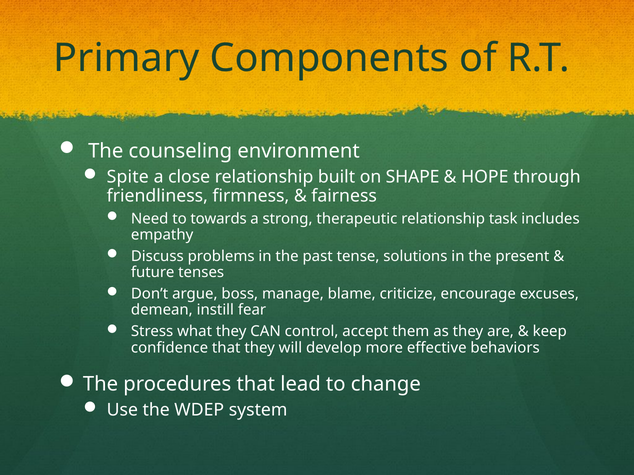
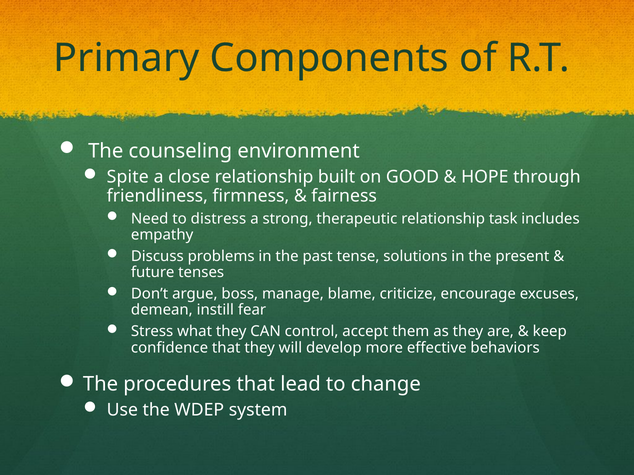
SHAPE: SHAPE -> GOOD (413, 177)
towards: towards -> distress (218, 219)
